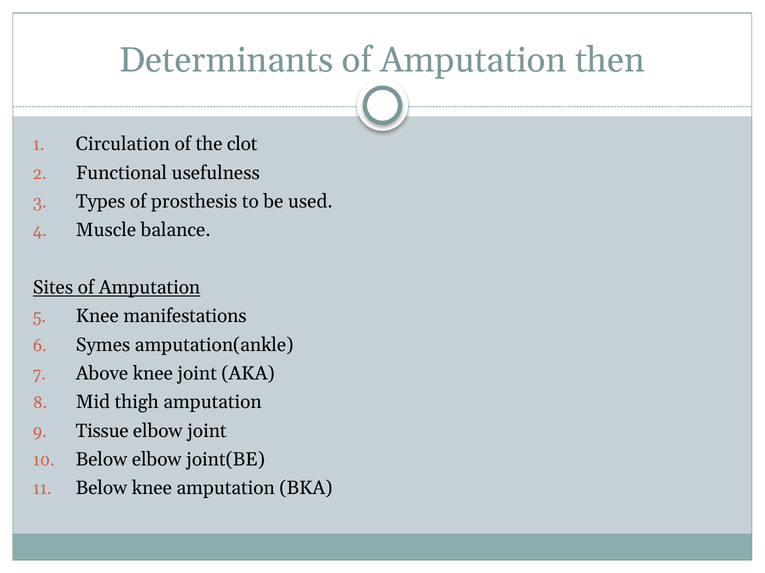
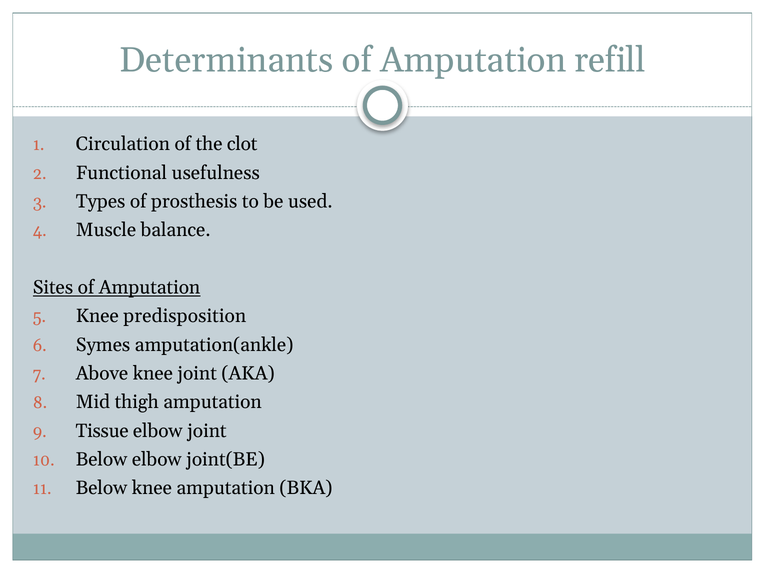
then: then -> refill (610, 60)
manifestations: manifestations -> predisposition (185, 317)
